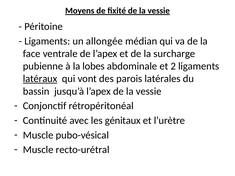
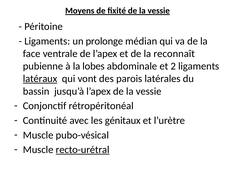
allongée: allongée -> prolonge (104, 41)
surcharge: surcharge -> reconnaît (174, 54)
recto-urétral underline: none -> present (83, 150)
